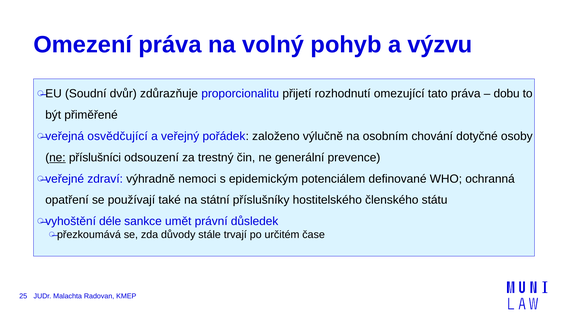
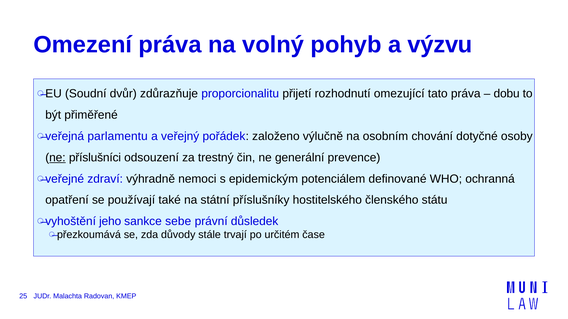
osvědčující: osvědčující -> parlamentu (118, 136)
déle: déle -> jeho (110, 222)
umět: umět -> sebe (178, 222)
